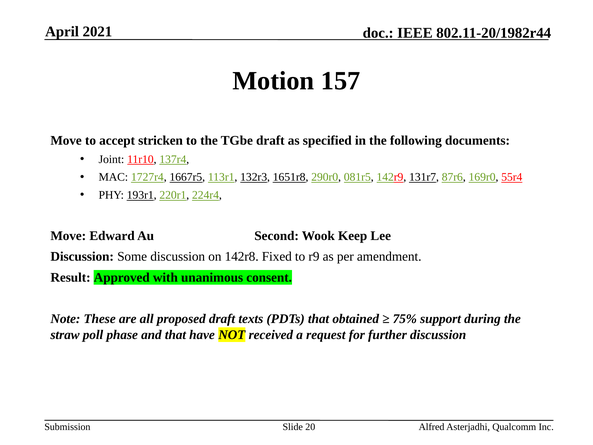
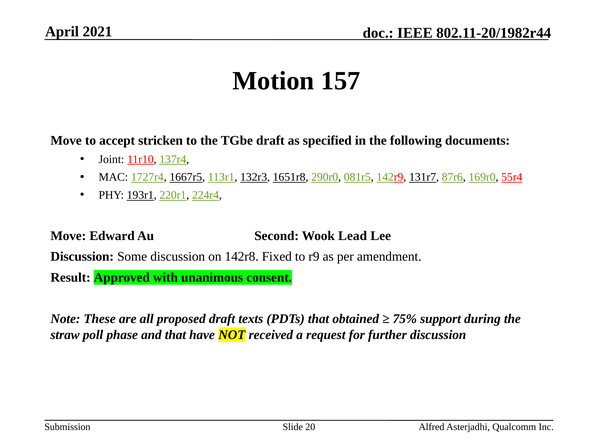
Keep: Keep -> Lead (353, 236)
